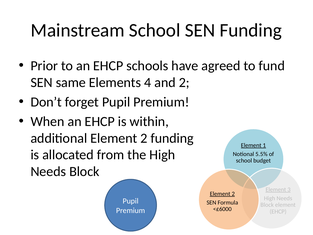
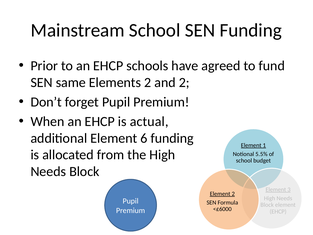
Elements 4: 4 -> 2 (148, 82)
within: within -> actual (149, 121)
additional Element 2: 2 -> 6 (144, 138)
